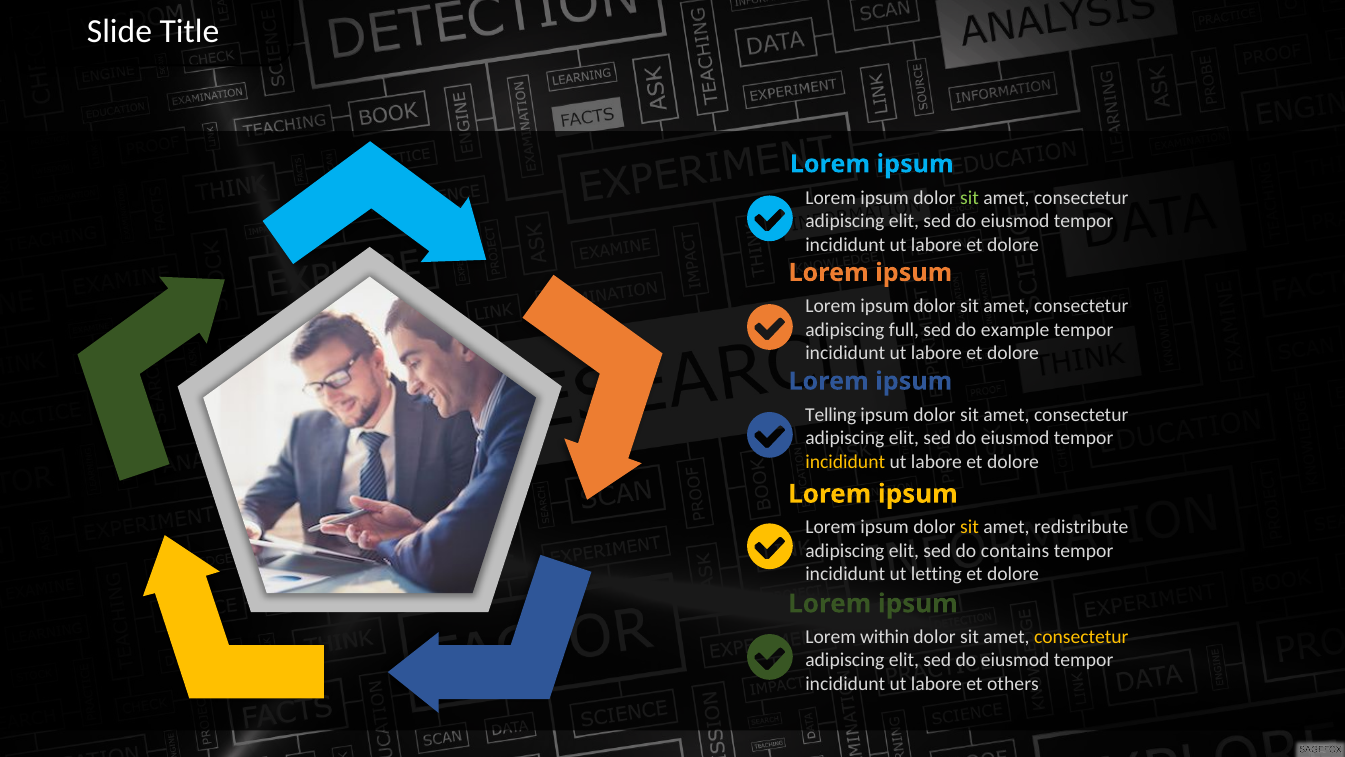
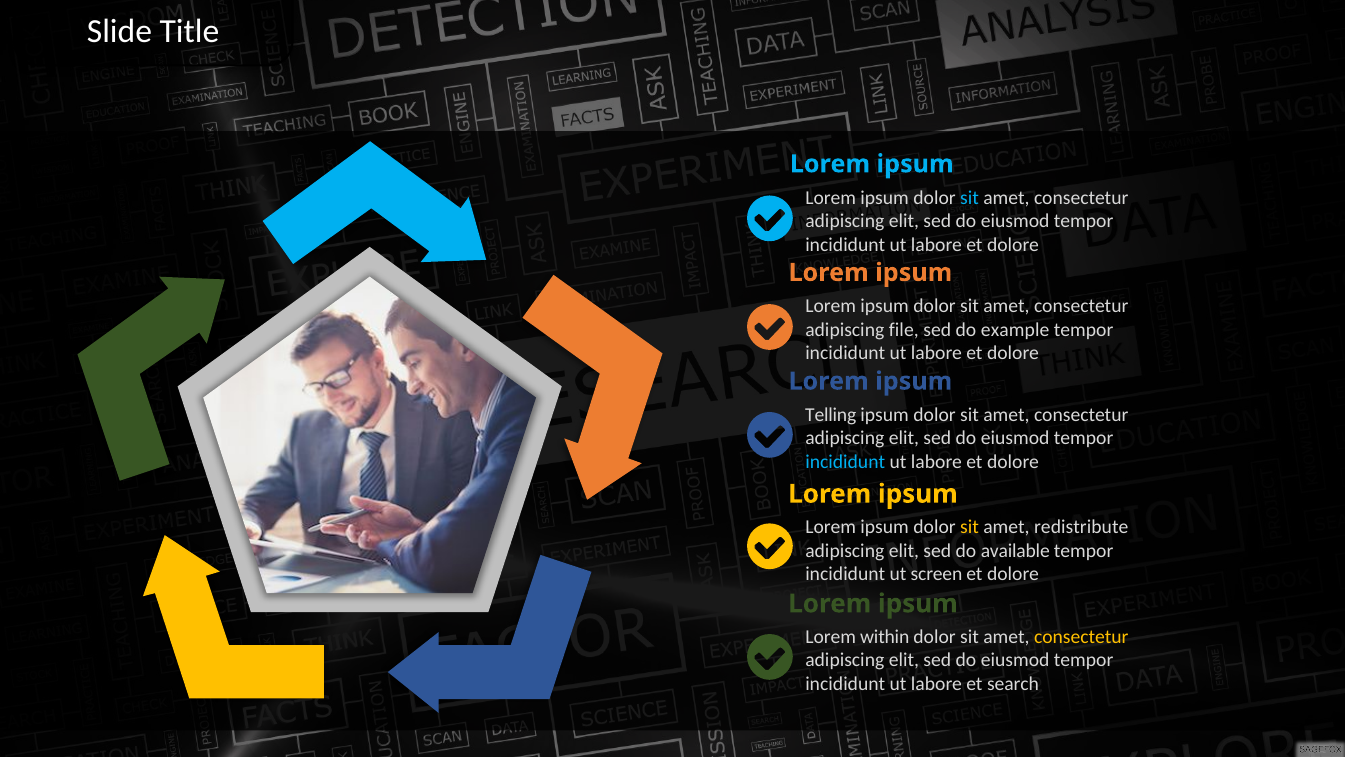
sit colour: light green -> light blue (970, 197)
full: full -> file (904, 330)
incididunt colour: yellow -> light blue (845, 462)
contains: contains -> available (1015, 550)
letting: letting -> screen (937, 574)
others: others -> search (1013, 683)
